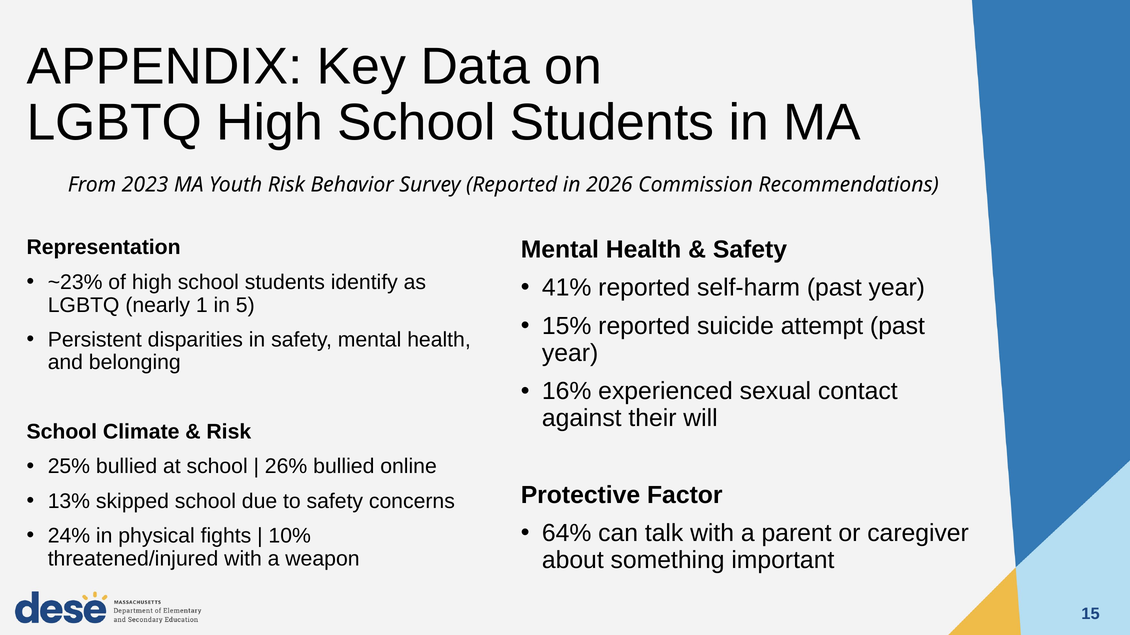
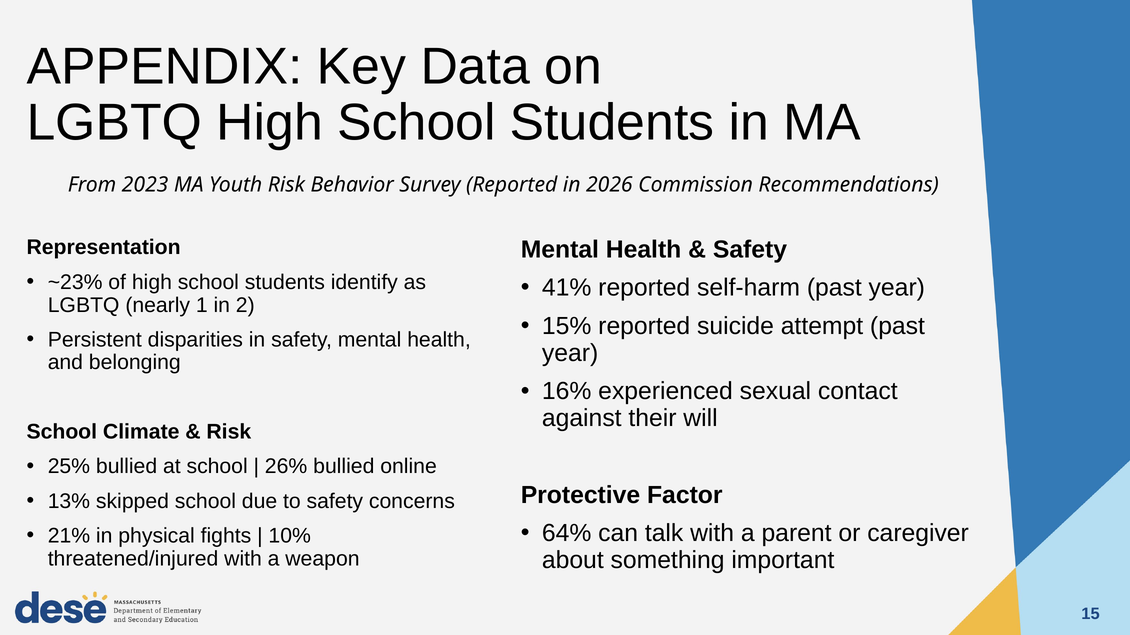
5: 5 -> 2 (245, 305)
24%: 24% -> 21% (69, 536)
